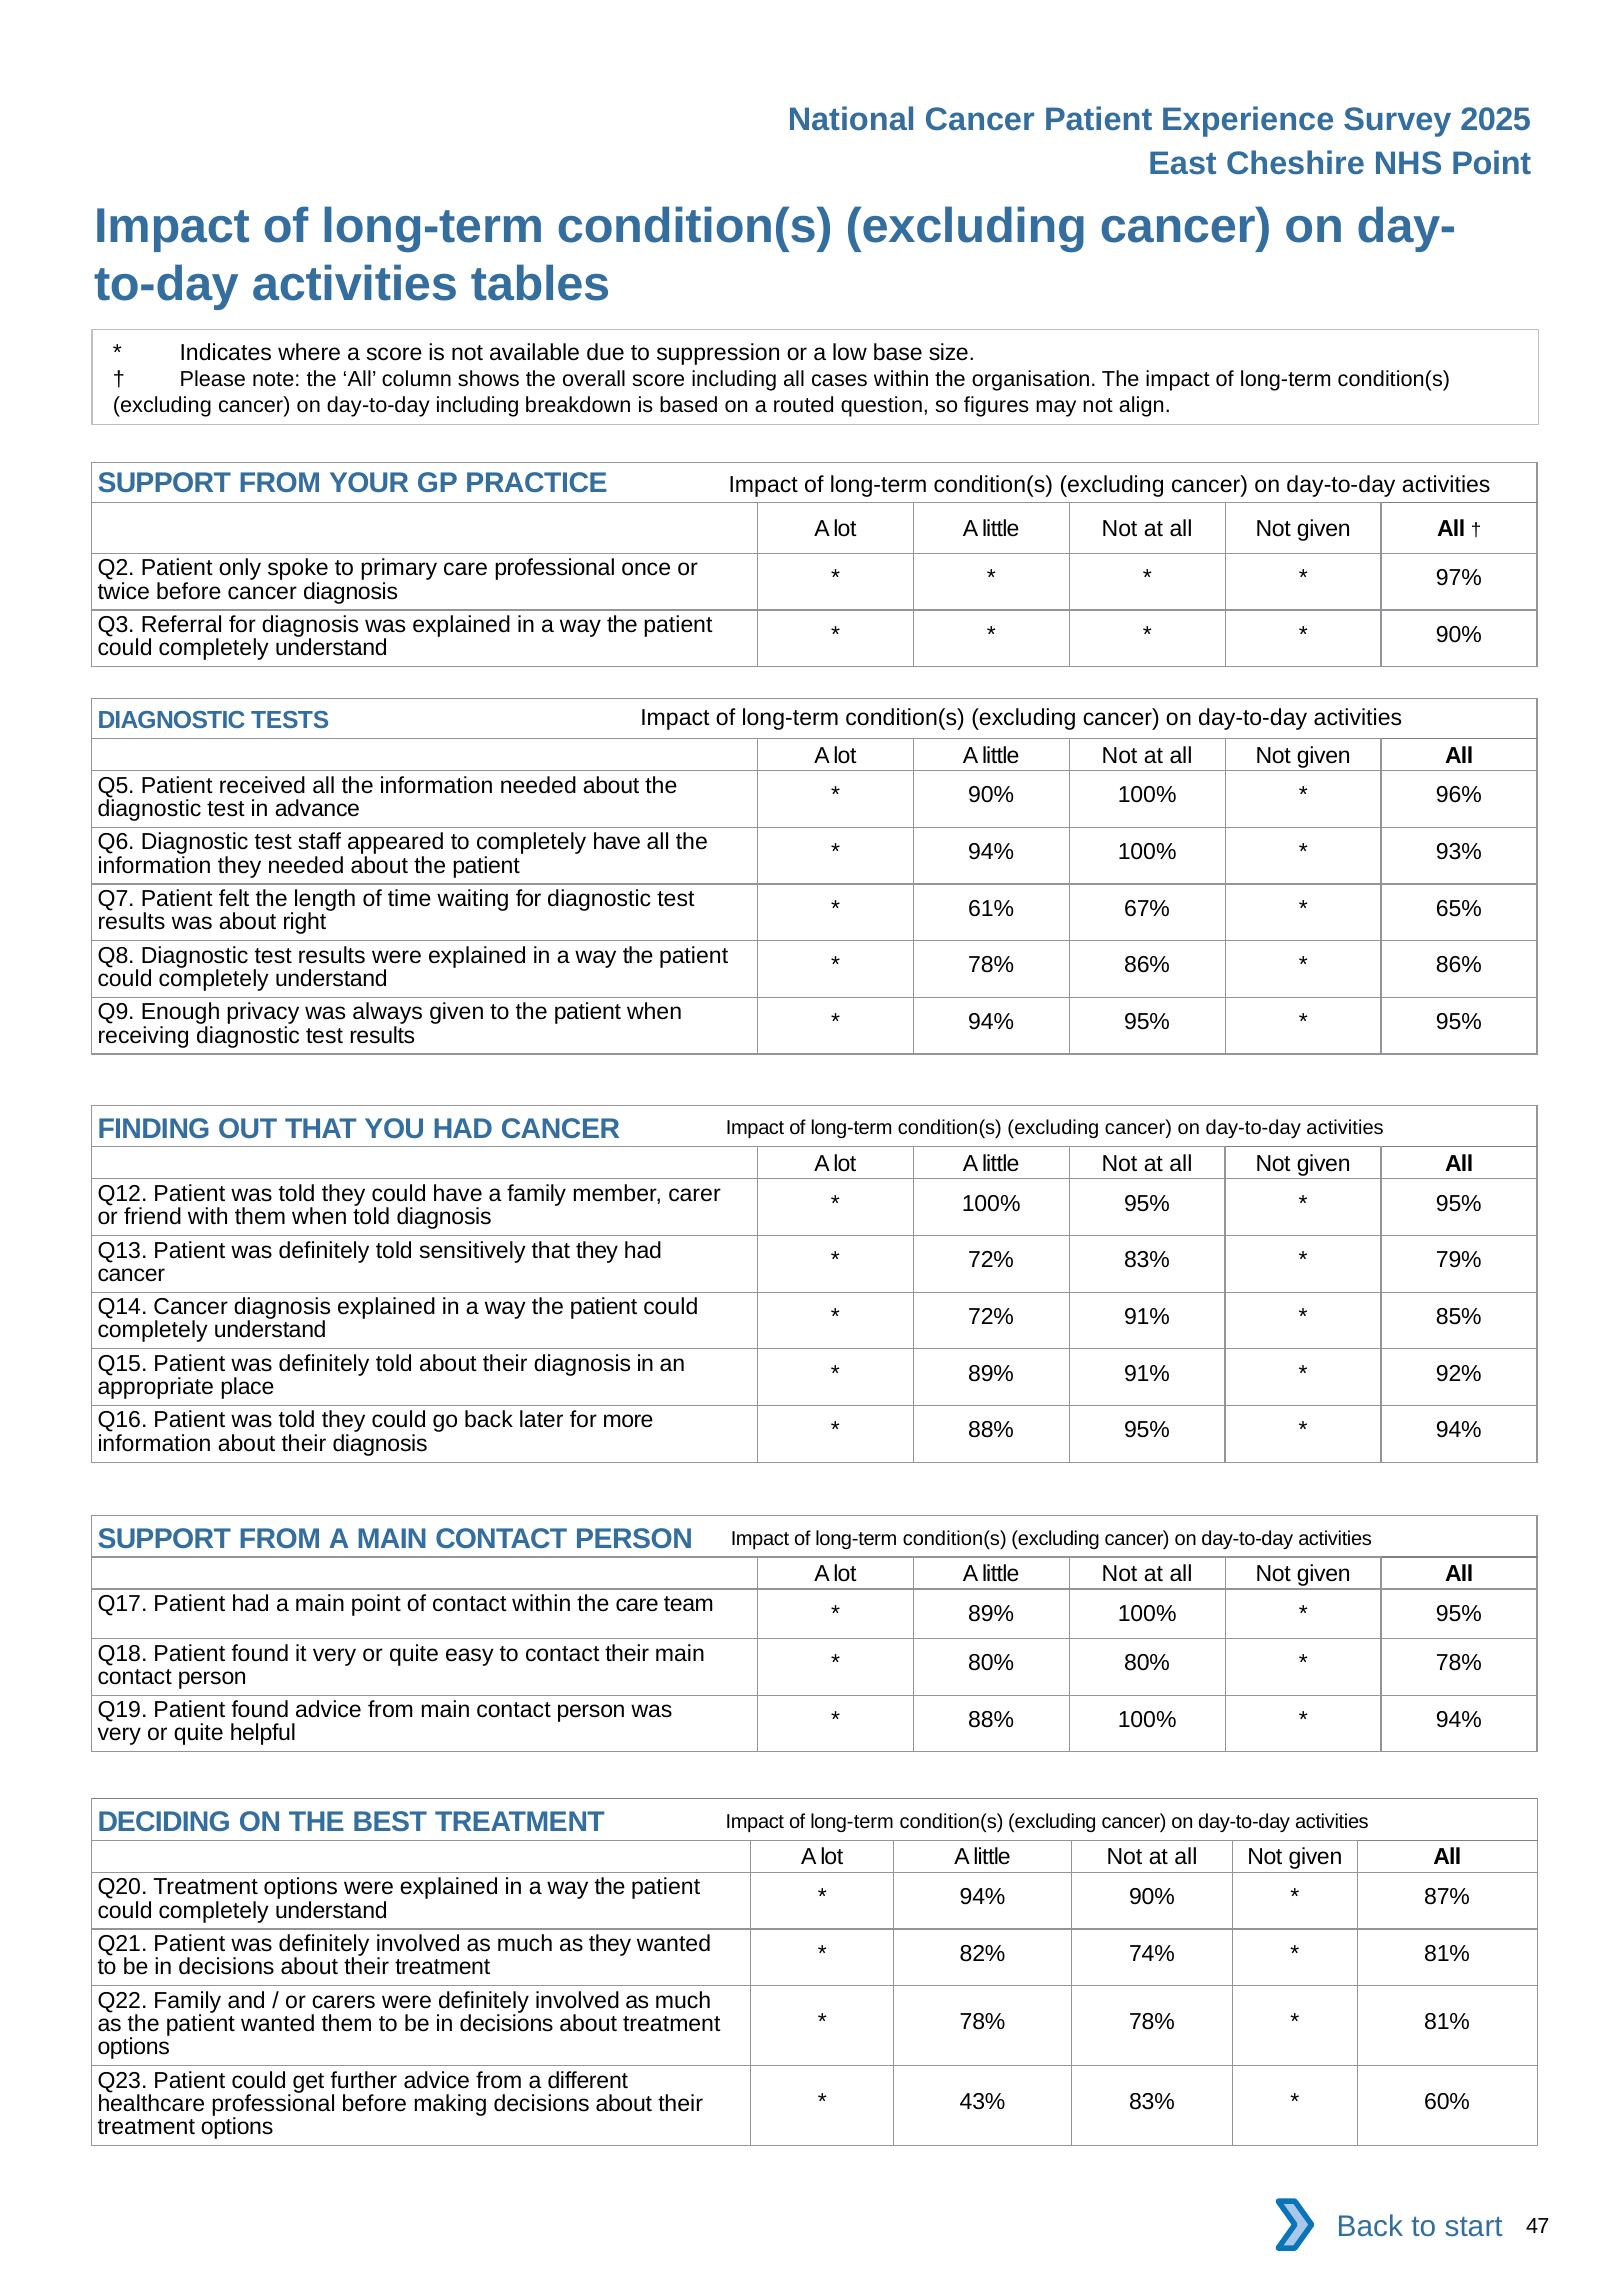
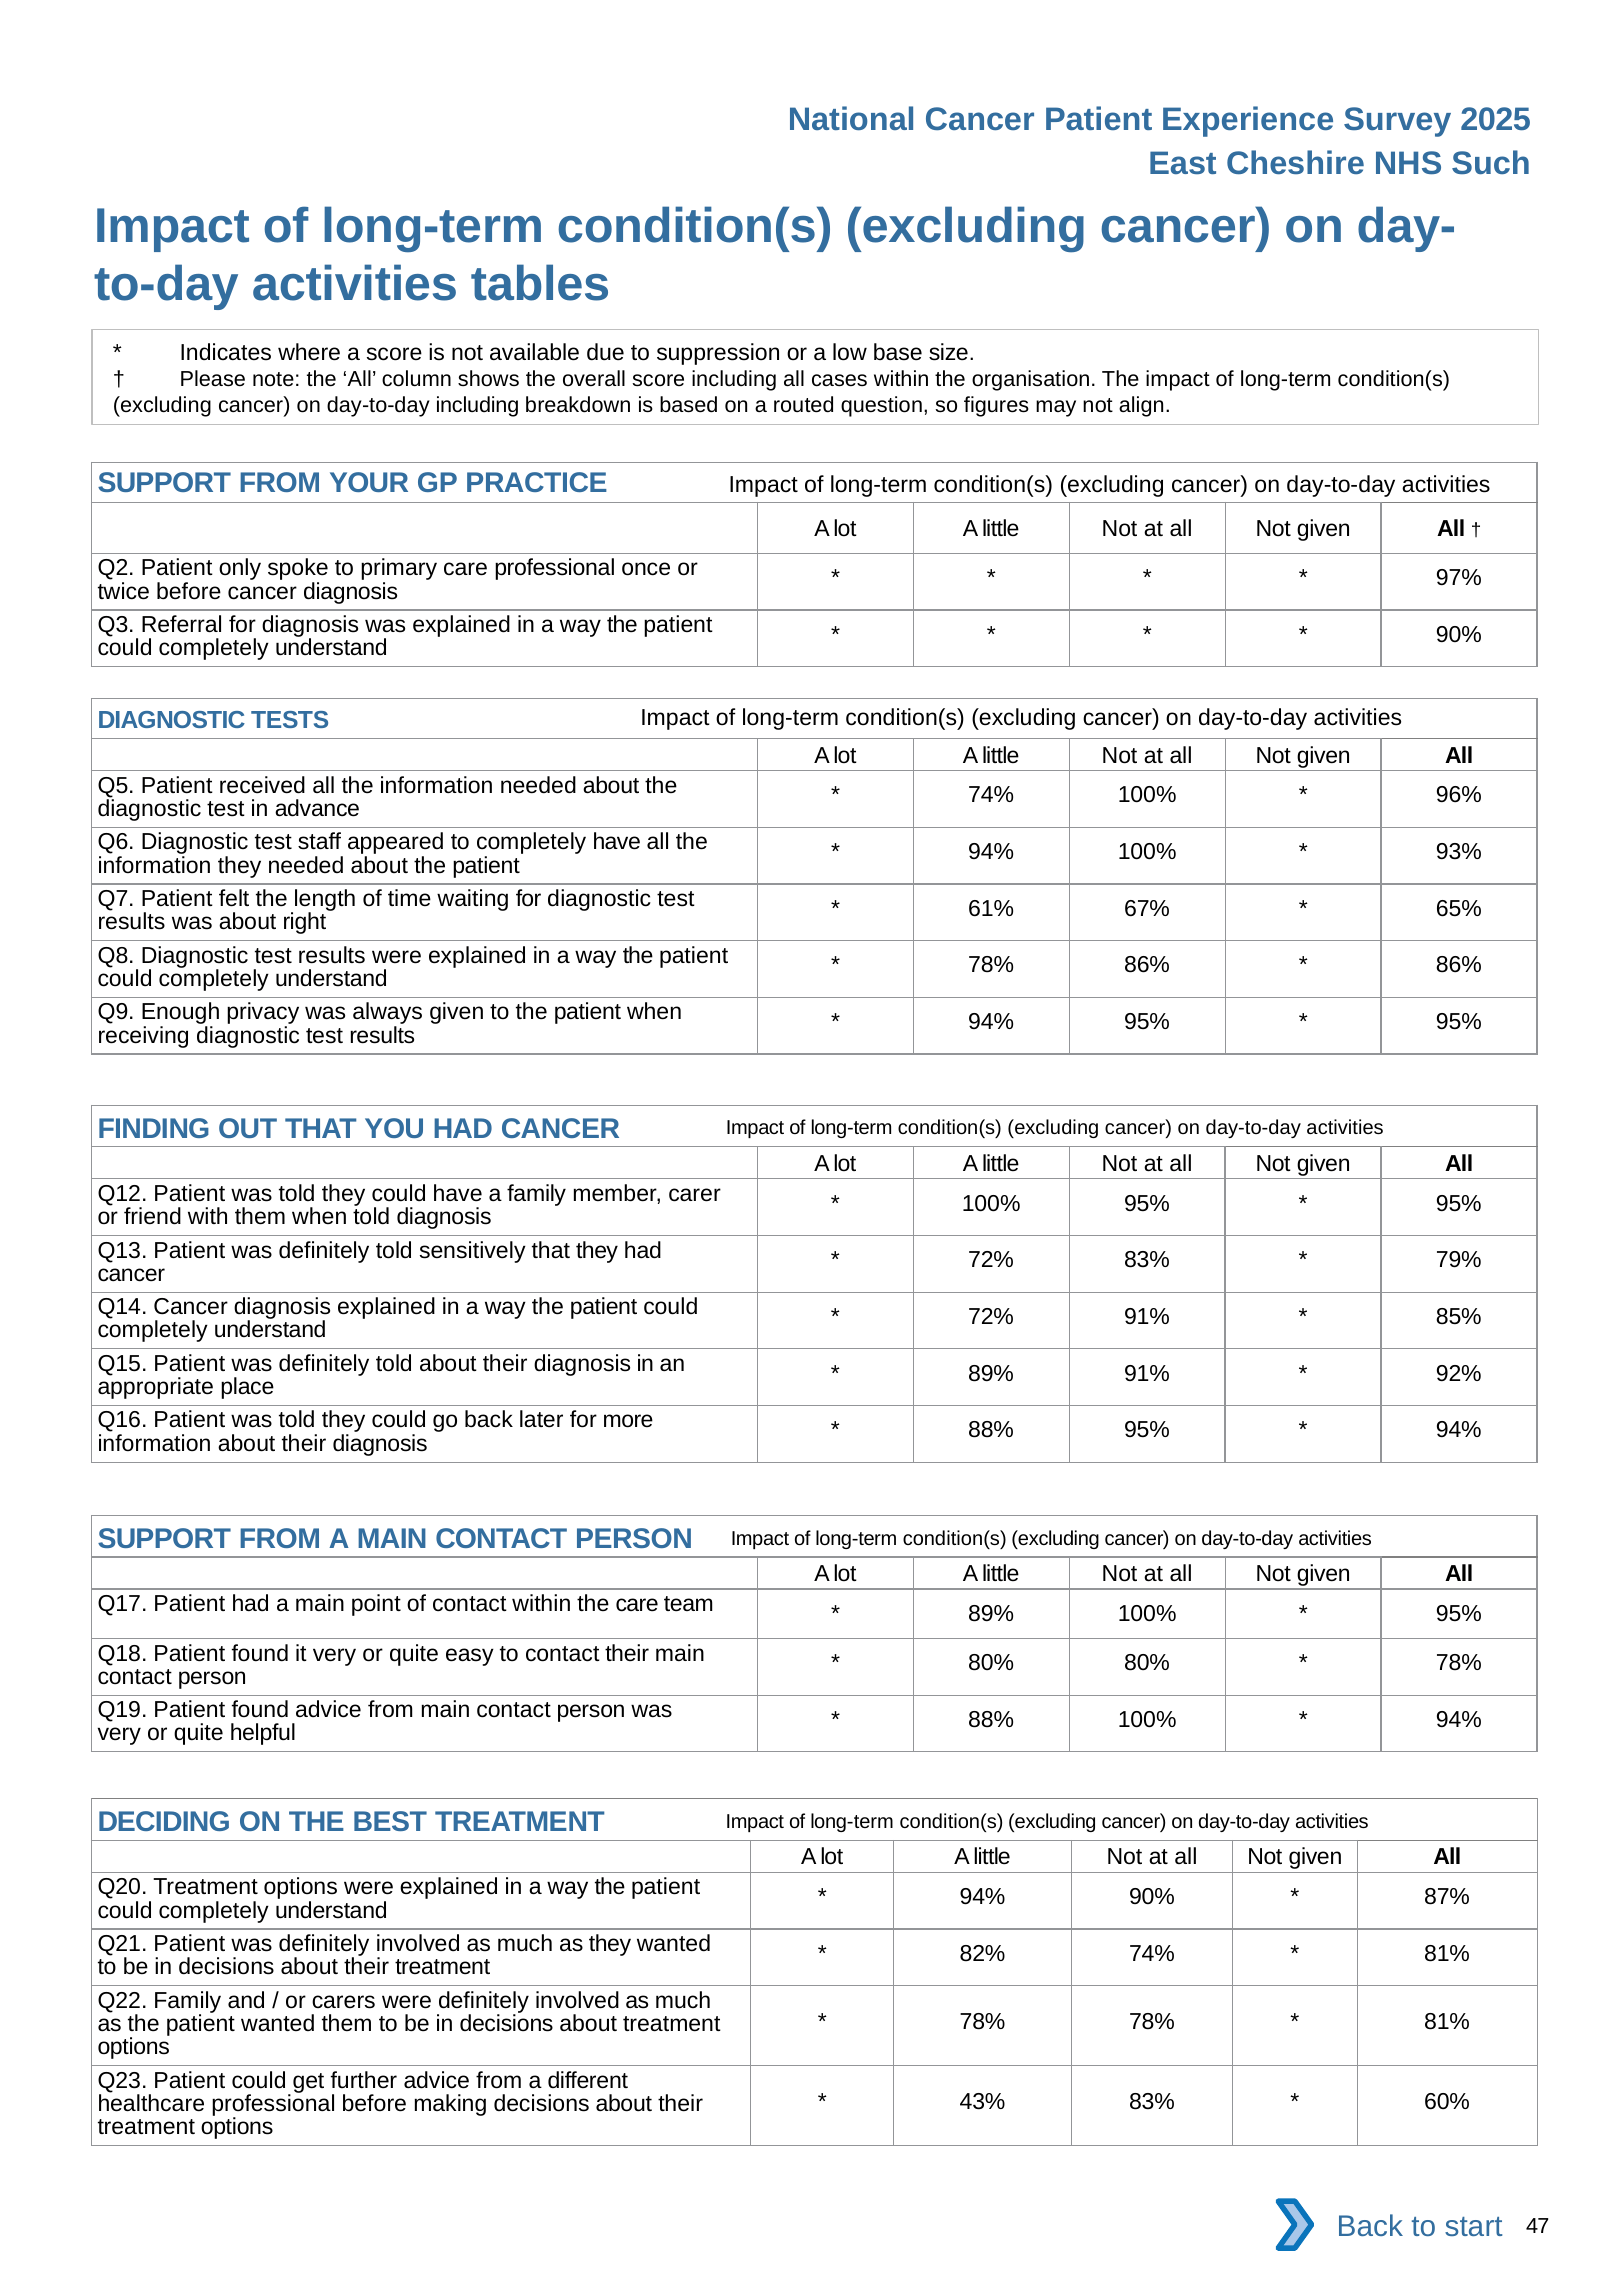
NHS Point: Point -> Such (1491, 164)
90%: 90% -> 74% (991, 795)
